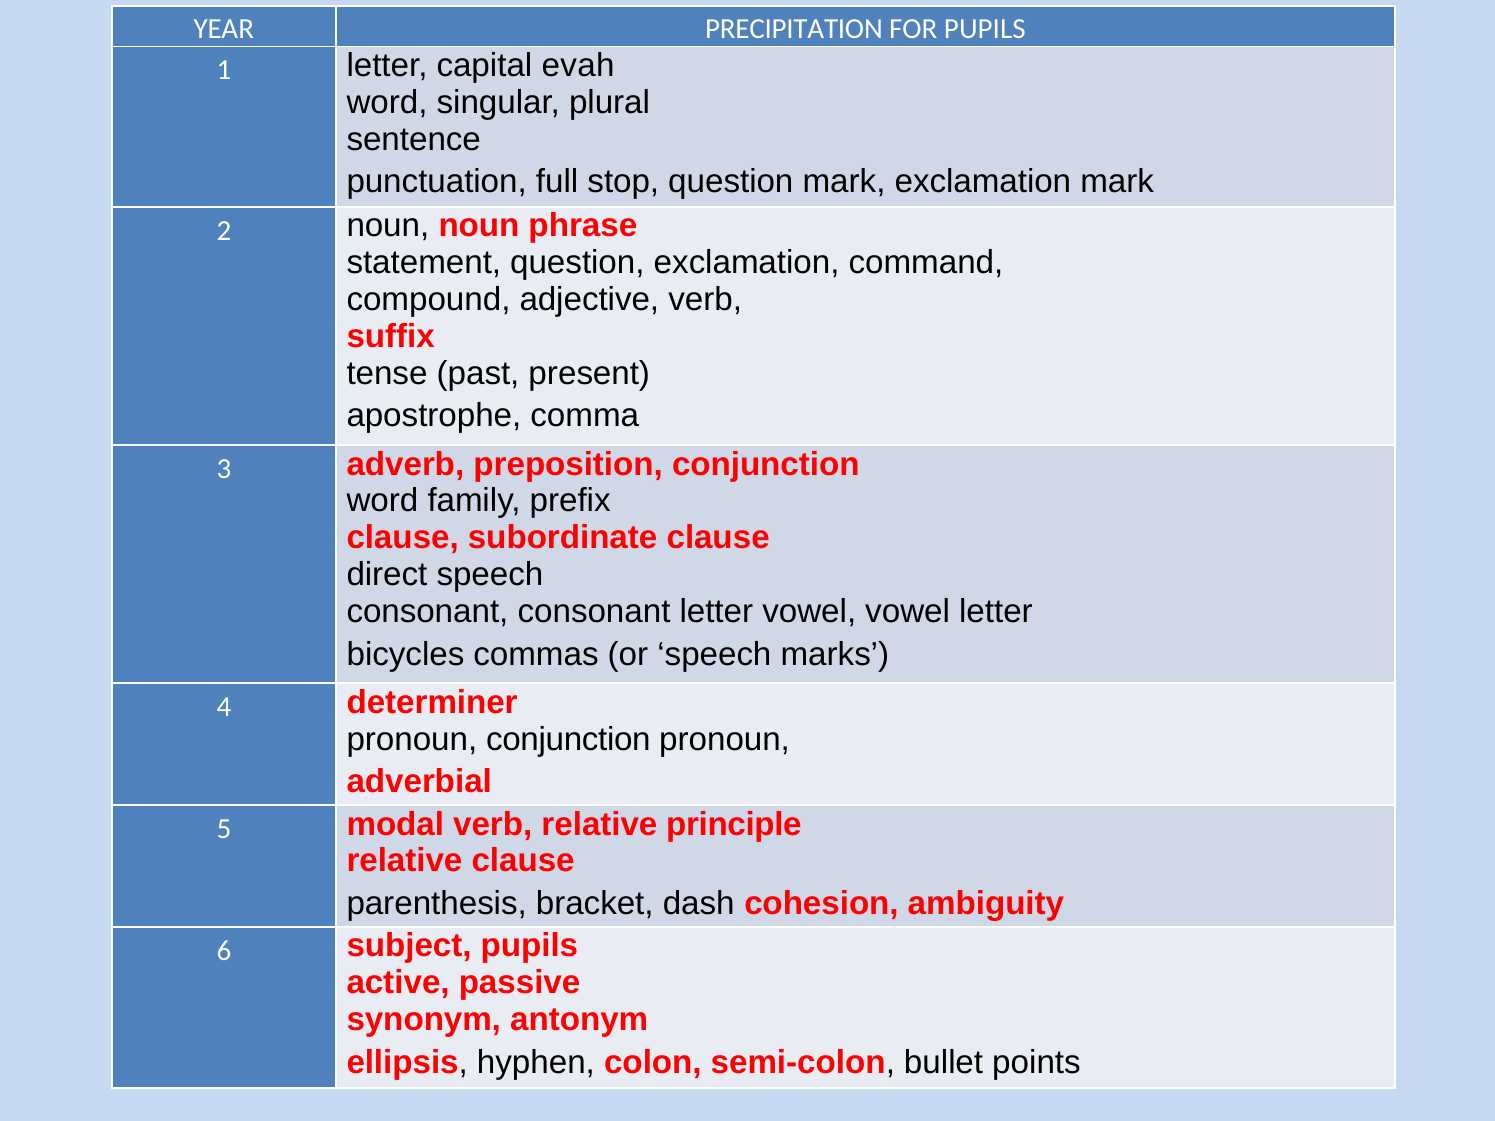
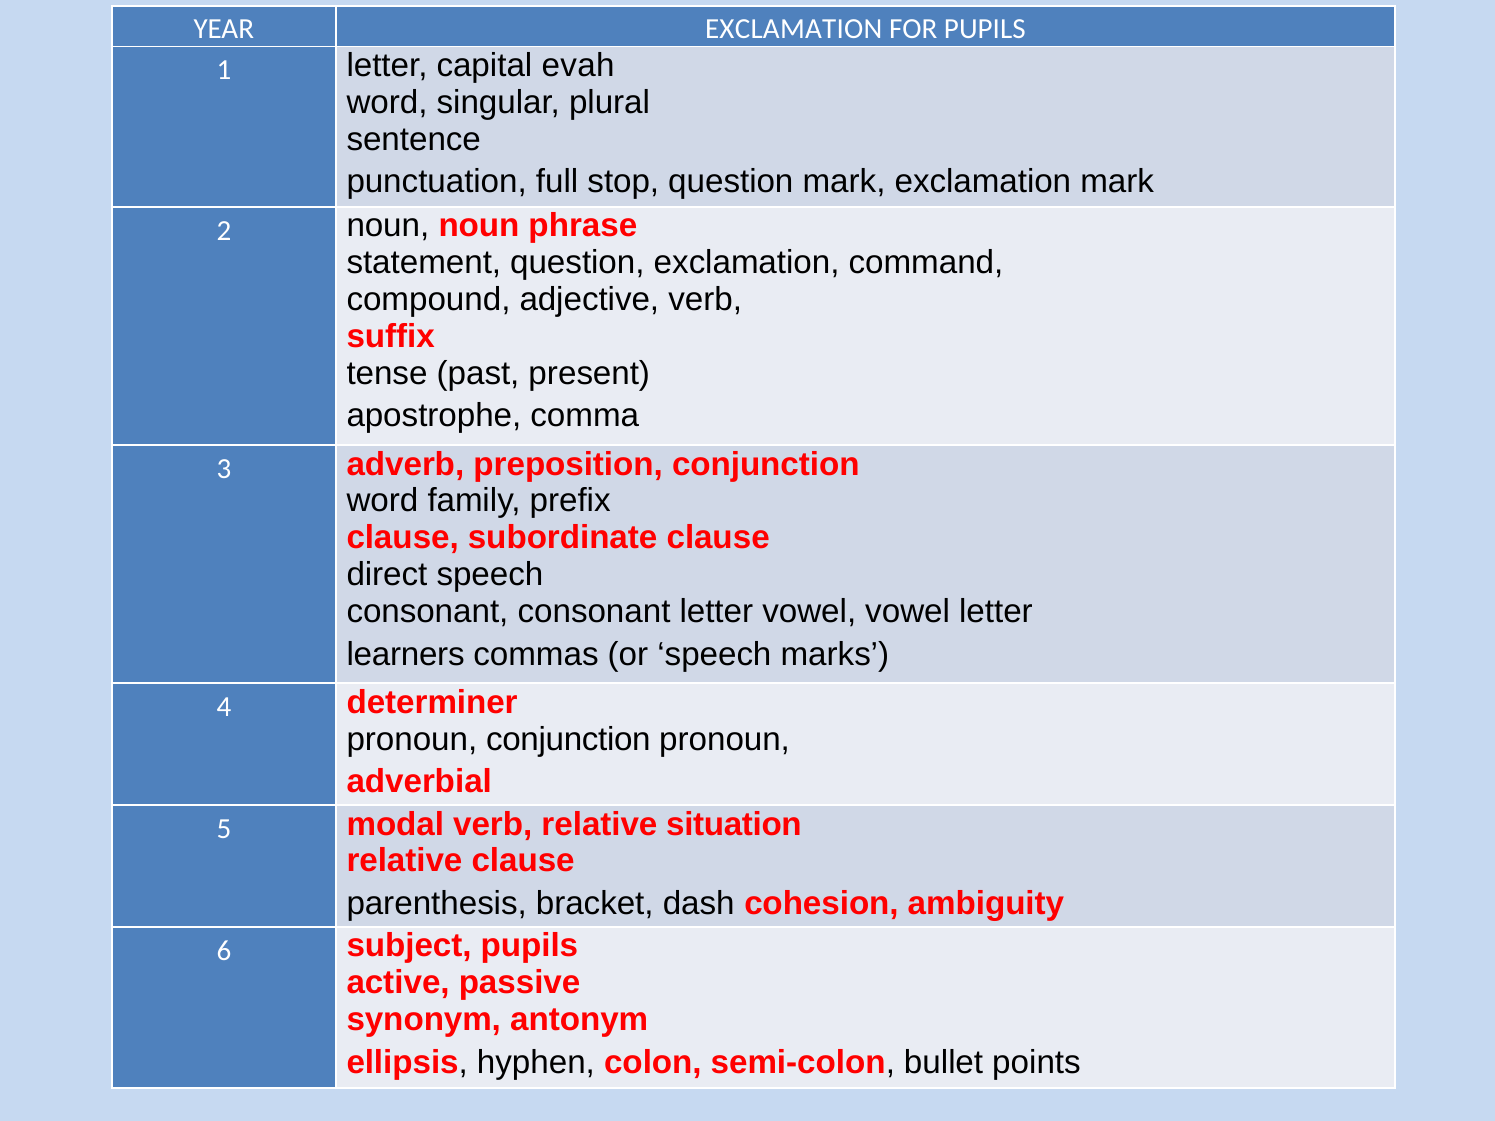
YEAR PRECIPITATION: PRECIPITATION -> EXCLAMATION (794, 29)
bicycles: bicycles -> learners (406, 654)
principle: principle -> situation (734, 824)
